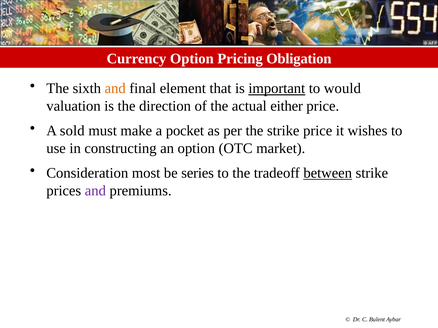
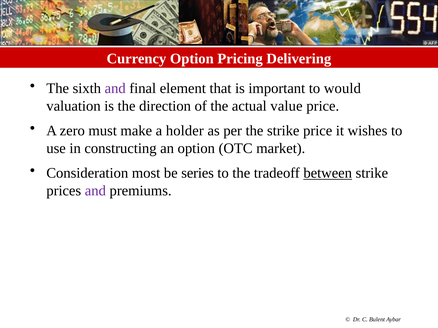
Obligation: Obligation -> Delivering (299, 59)
and colour: orange -> purple (115, 89)
important underline: present -> none (277, 89)
either: either -> value (286, 106)
sold: sold -> zero (72, 131)
pocket: pocket -> holder (185, 131)
